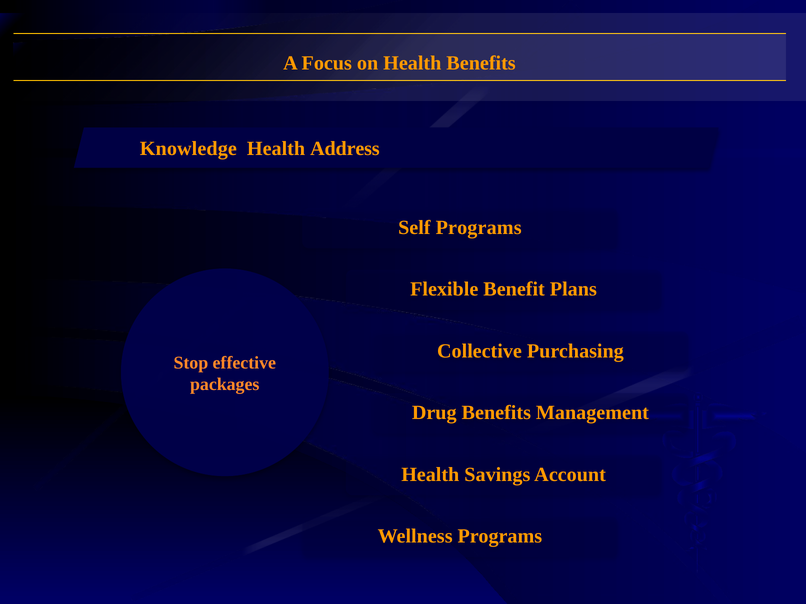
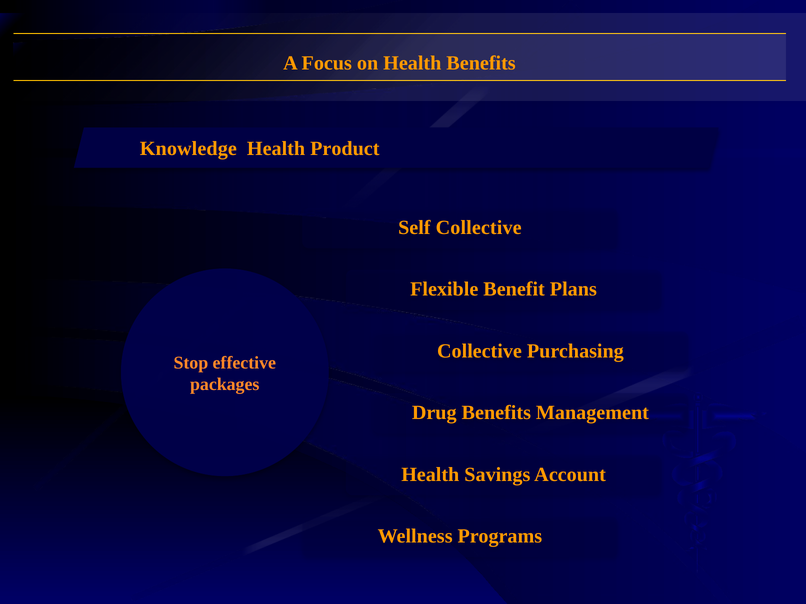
Address: Address -> Product (345, 149)
Self Programs: Programs -> Collective (479, 228)
